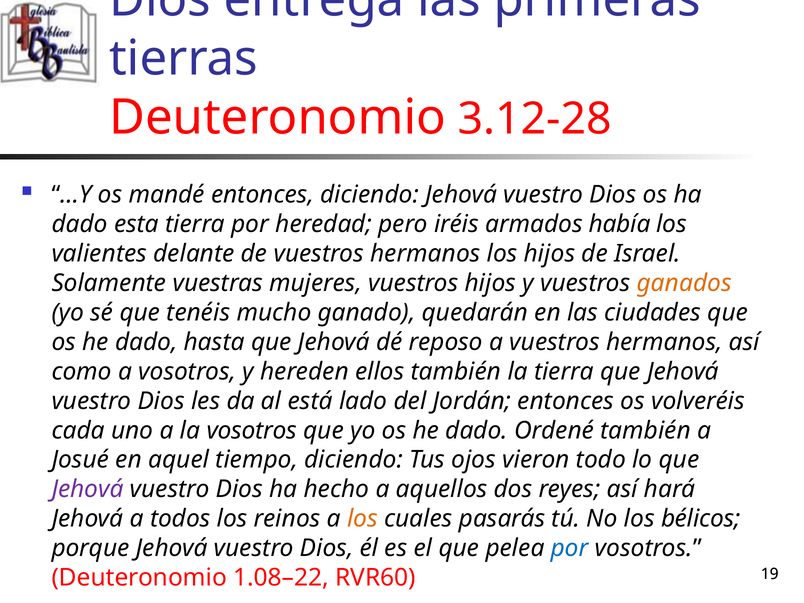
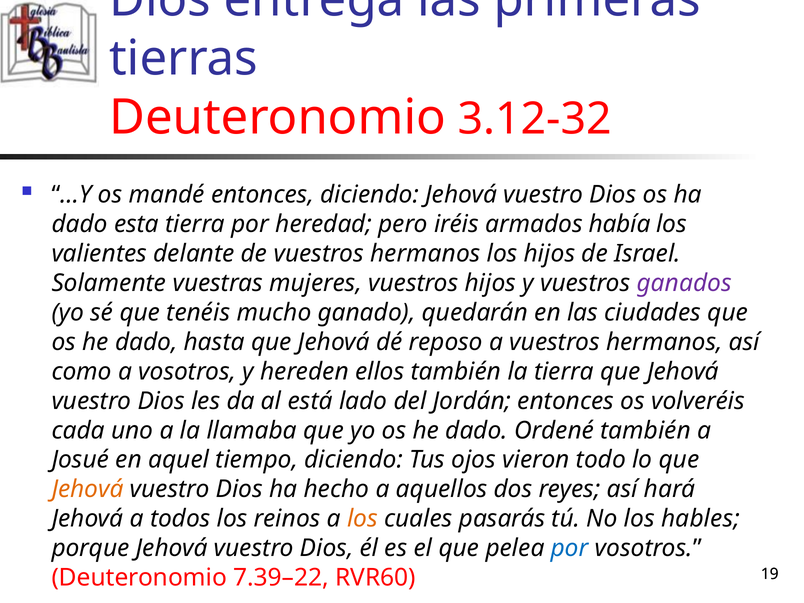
3.12-28: 3.12-28 -> 3.12-32 (535, 119)
ganados colour: orange -> purple (684, 283)
la vosotros: vosotros -> llamaba (252, 430)
Jehová colour: purple -> orange (88, 489)
bélicos: bélicos -> hables (700, 519)
1.08–22: 1.08–22 -> 7.39–22 (281, 578)
